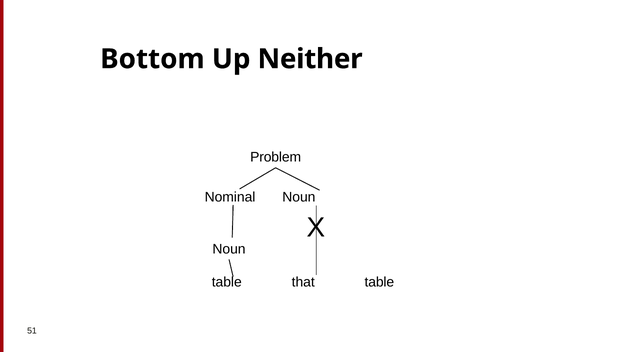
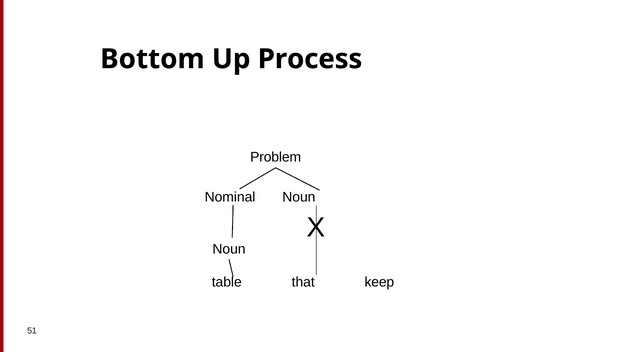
Neither: Neither -> Process (310, 59)
that table: table -> keep (379, 282)
